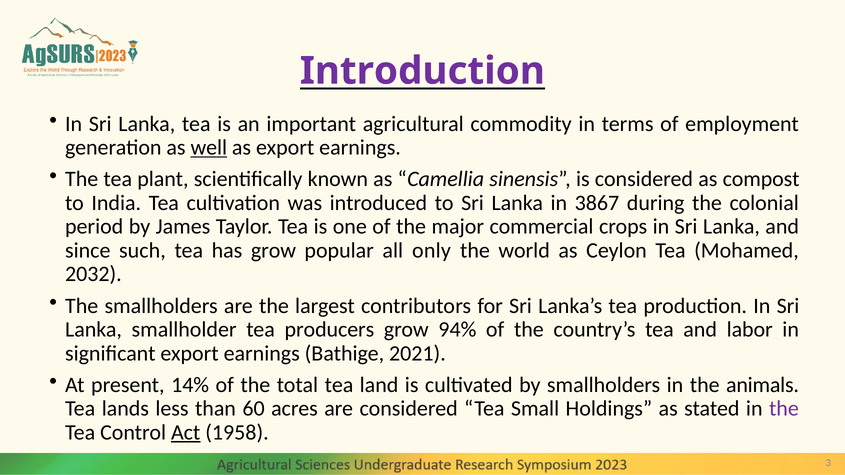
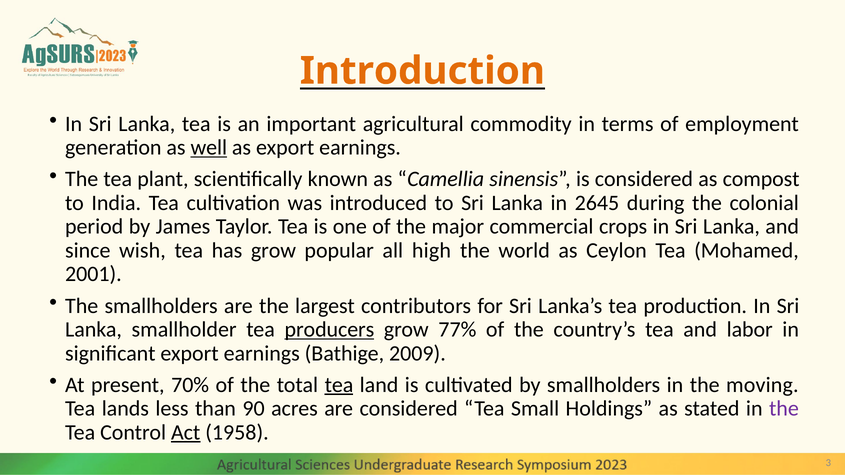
Introduction colour: purple -> orange (422, 71)
3867: 3867 -> 2645 (597, 203)
such: such -> wish (142, 251)
only: only -> high (431, 251)
2032: 2032 -> 2001 (93, 274)
producers underline: none -> present (329, 330)
94%: 94% -> 77% (457, 330)
2021: 2021 -> 2009 (417, 353)
14%: 14% -> 70% (190, 385)
tea underline: none -> present (339, 385)
animals: animals -> moving (762, 385)
60: 60 -> 90 (254, 409)
